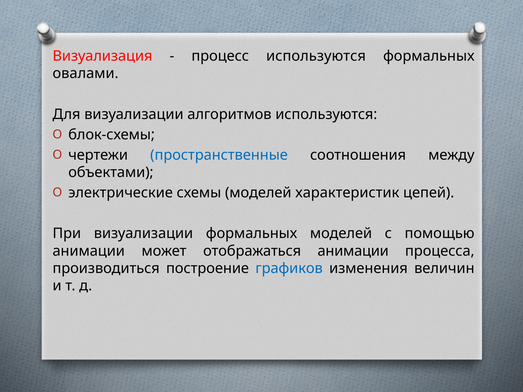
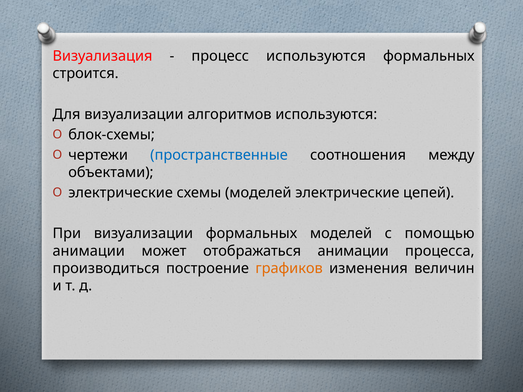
овалами: овалами -> строится (86, 74)
моделей характеристик: характеристик -> электрические (347, 193)
графиков colour: blue -> orange (289, 269)
